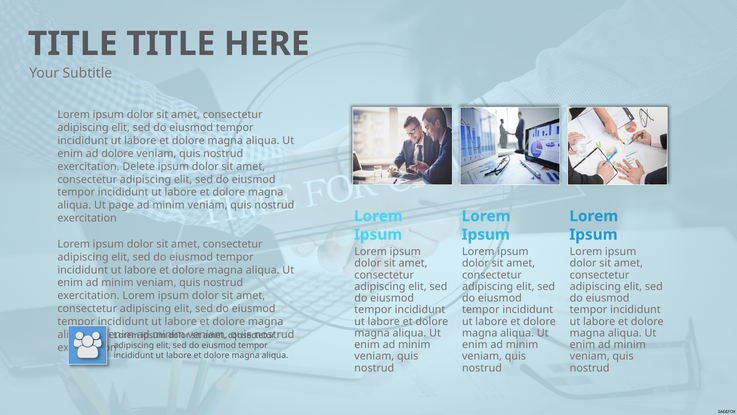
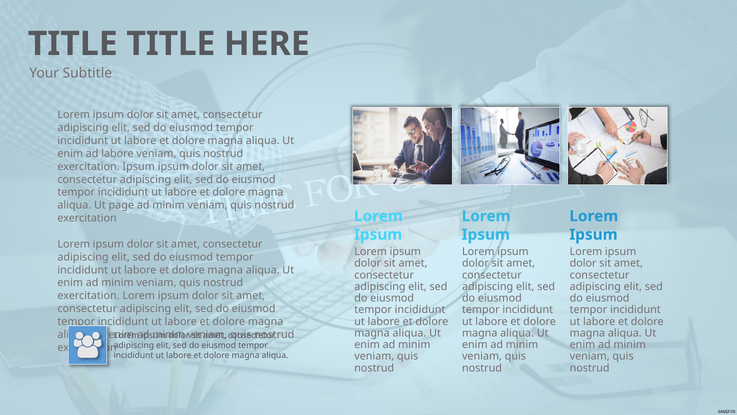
ad dolore: dolore -> labore (117, 154)
exercitation Delete: Delete -> Ipsum (139, 166)
